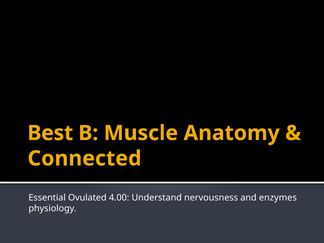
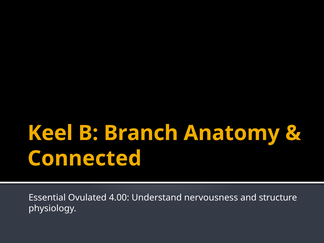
Best: Best -> Keel (50, 133)
Muscle: Muscle -> Branch (141, 133)
enzymes: enzymes -> structure (278, 198)
